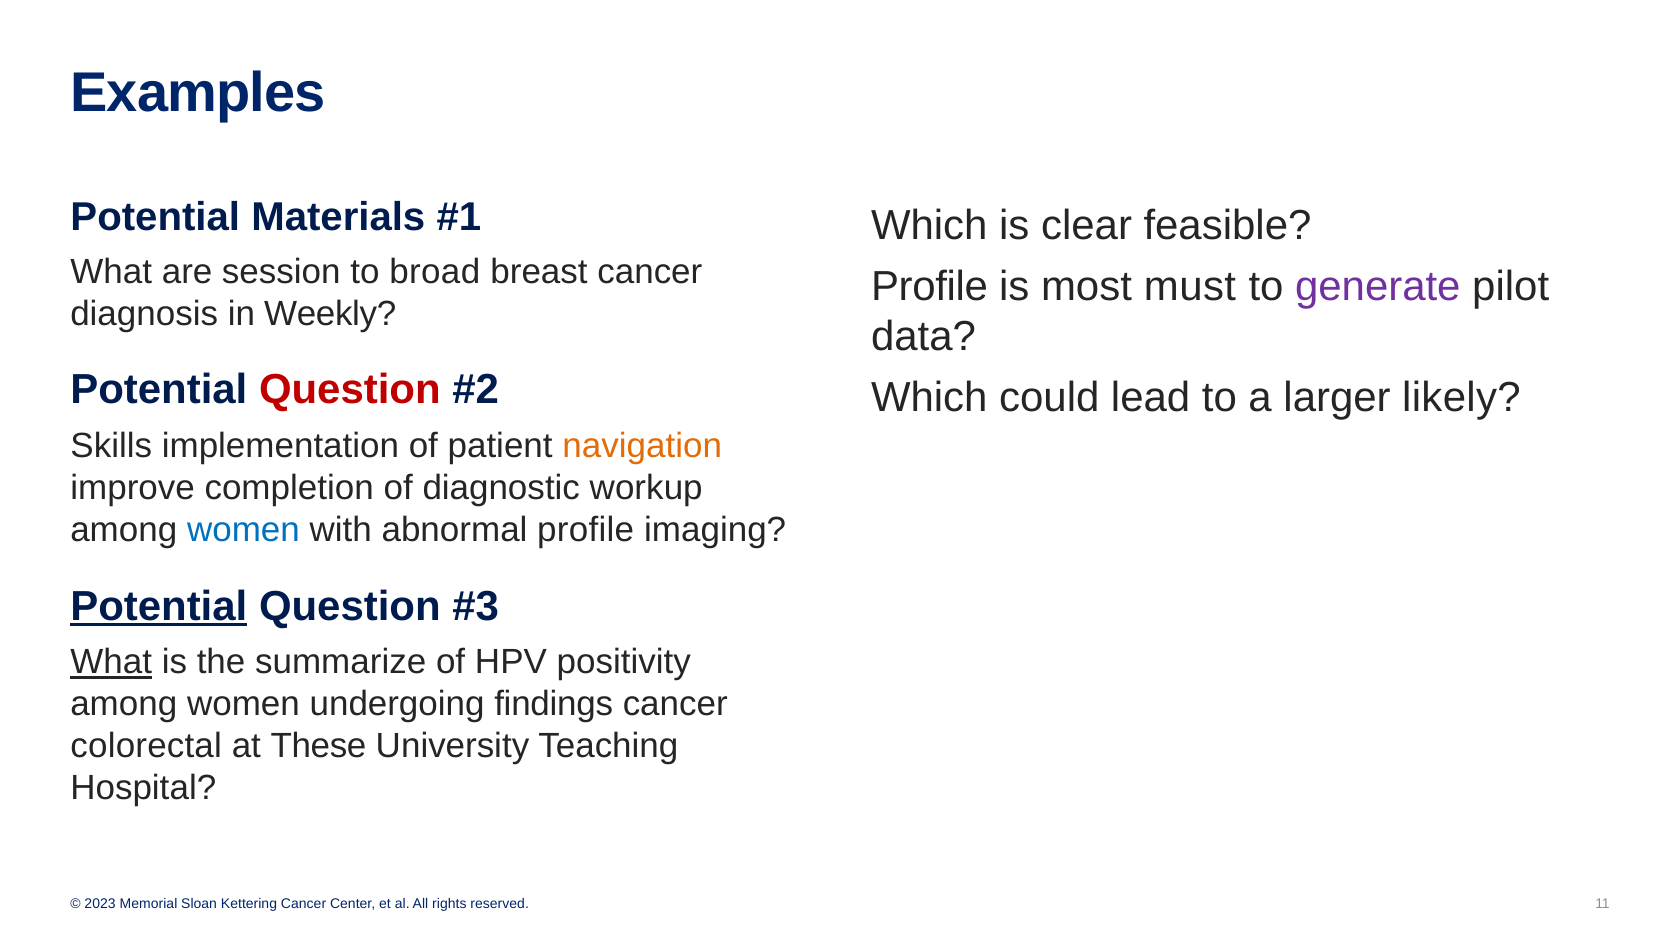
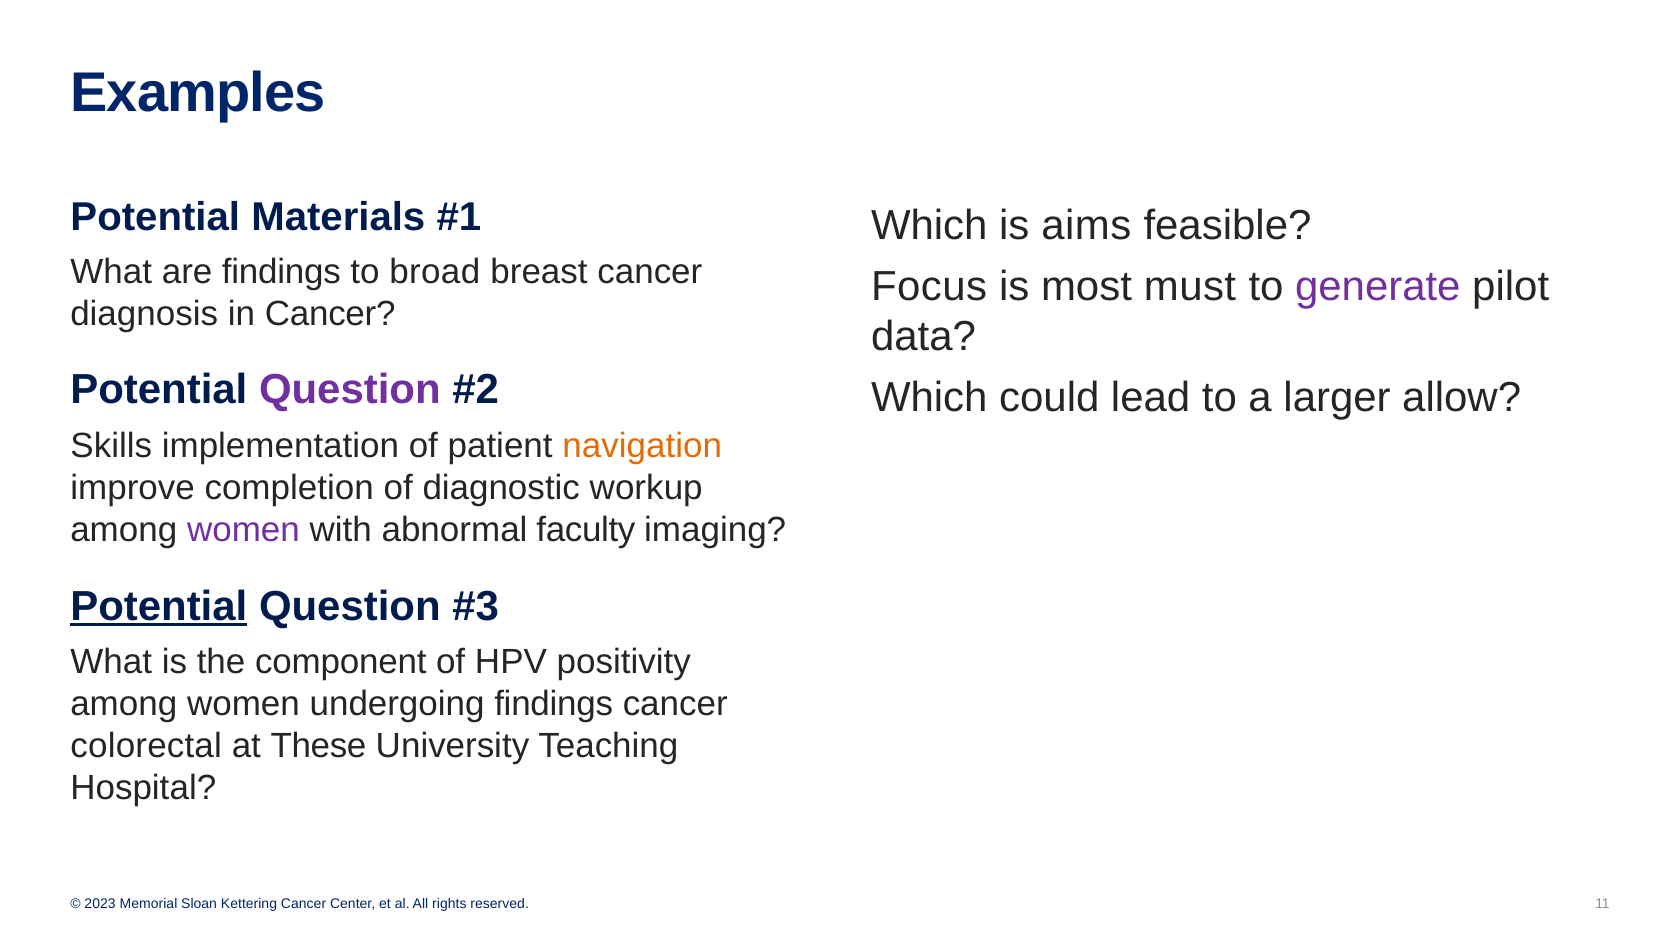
clear: clear -> aims (1086, 226)
are session: session -> findings (281, 272)
Profile: Profile -> Focus (929, 287)
in Weekly: Weekly -> Cancer (330, 314)
Question colour: red -> purple (350, 390)
likely: likely -> allow (1462, 398)
women colour: blue -> purple (244, 530)
abnormal profile: profile -> faculty (586, 530)
What underline: present -> none (111, 662)
summarize: summarize -> component (341, 662)
